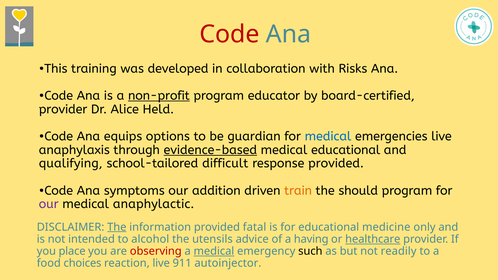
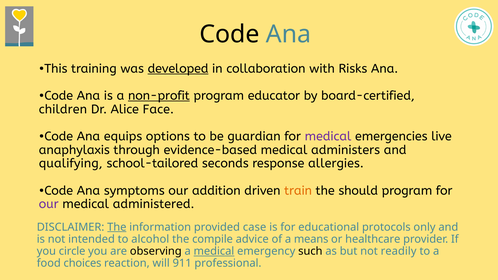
Code colour: red -> black (229, 34)
developed underline: none -> present (178, 69)
provider: provider -> children (63, 109)
Held: Held -> Face (158, 109)
medical colour: blue -> purple (328, 136)
evidence-based underline: present -> none (210, 150)
medical educational: educational -> administers (346, 150)
difficult: difficult -> seconds (225, 164)
response provided: provided -> allergies (336, 164)
anaphylactic: anaphylactic -> administered (154, 204)
fatal: fatal -> case (255, 227)
medicine: medicine -> protocols (386, 227)
utensils: utensils -> compile (213, 239)
having: having -> means (311, 239)
healthcare underline: present -> none (373, 239)
place: place -> circle (72, 251)
observing colour: red -> black (156, 251)
reaction live: live -> will (161, 263)
autoinjector: autoinjector -> professional (228, 263)
